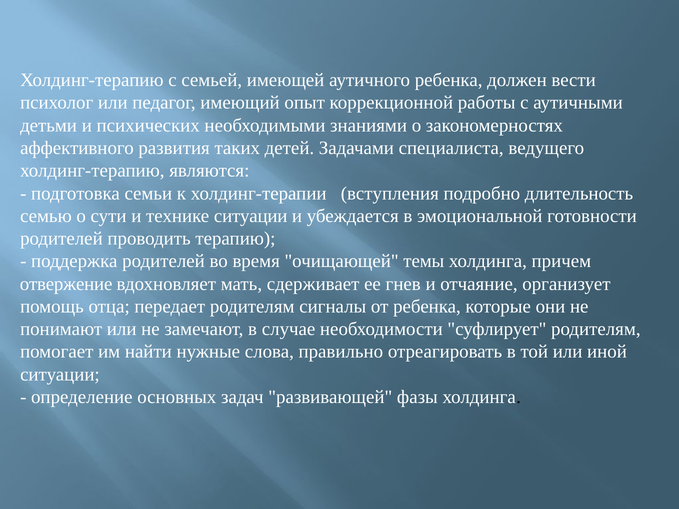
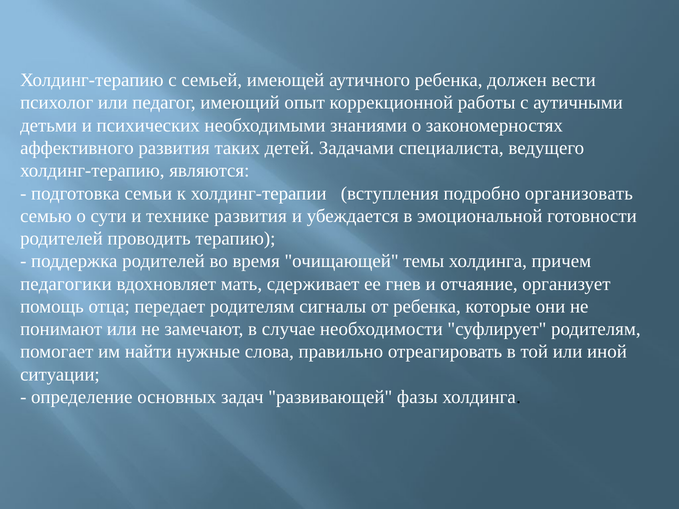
длительность: длительность -> организовать (579, 193)
технике ситуации: ситуации -> развития (251, 216)
отвержение: отвержение -> педагогики (66, 284)
